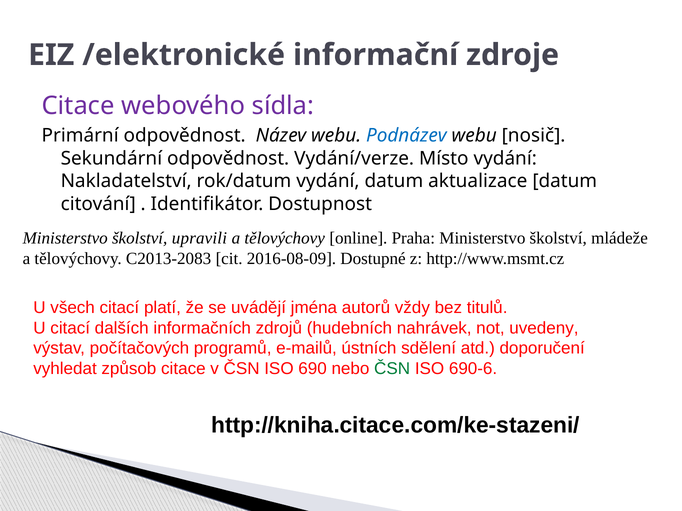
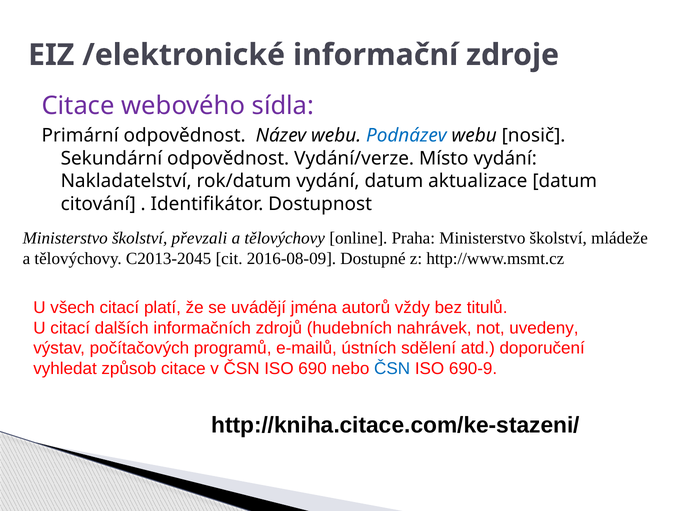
upravili: upravili -> převzali (199, 239)
C2013-2083: C2013-2083 -> C2013-2045 (169, 259)
ČSN colour: green -> blue (392, 369)
690-6: 690-6 -> 690-9 (473, 369)
